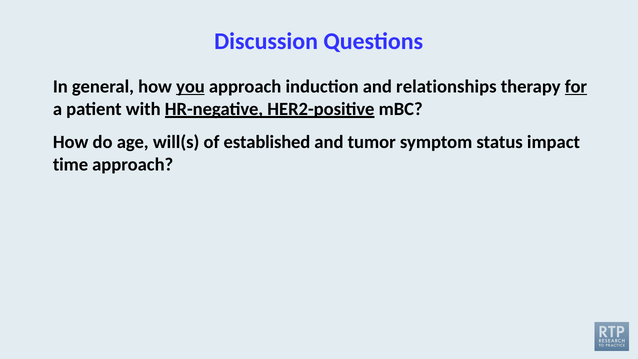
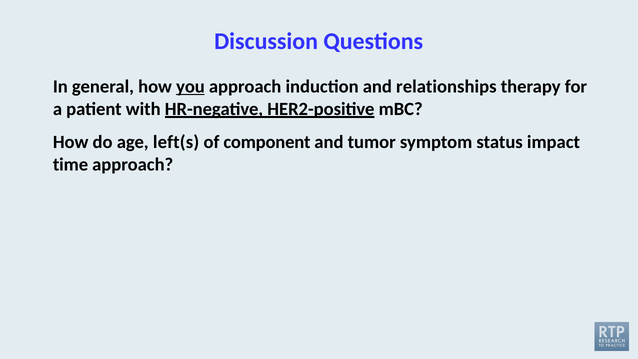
for underline: present -> none (576, 87)
will(s: will(s -> left(s (176, 142)
established: established -> component (267, 142)
